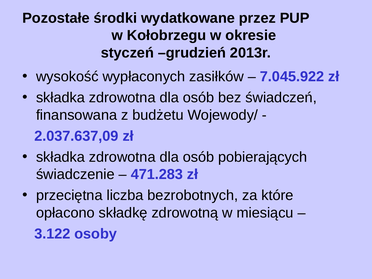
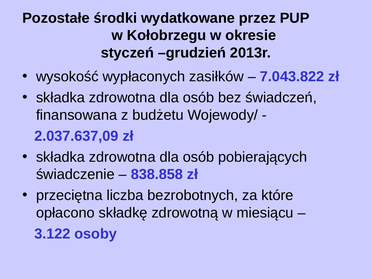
7.045.922: 7.045.922 -> 7.043.822 (292, 77)
471.283: 471.283 -> 838.858 (157, 174)
